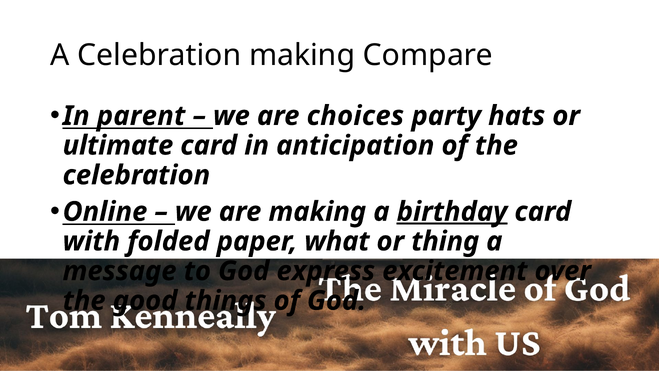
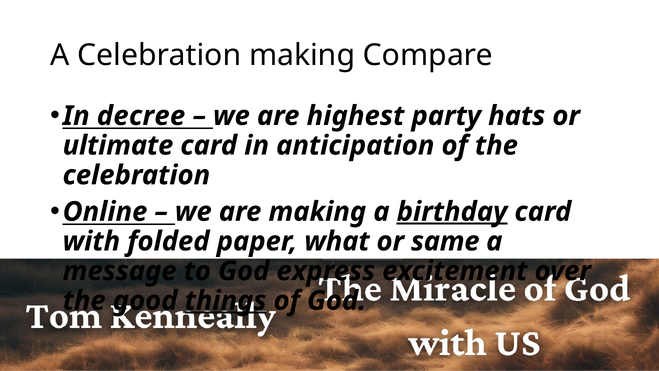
parent: parent -> decree (141, 116)
choices: choices -> highest (355, 116)
thing: thing -> same (445, 241)
things underline: none -> present (226, 300)
